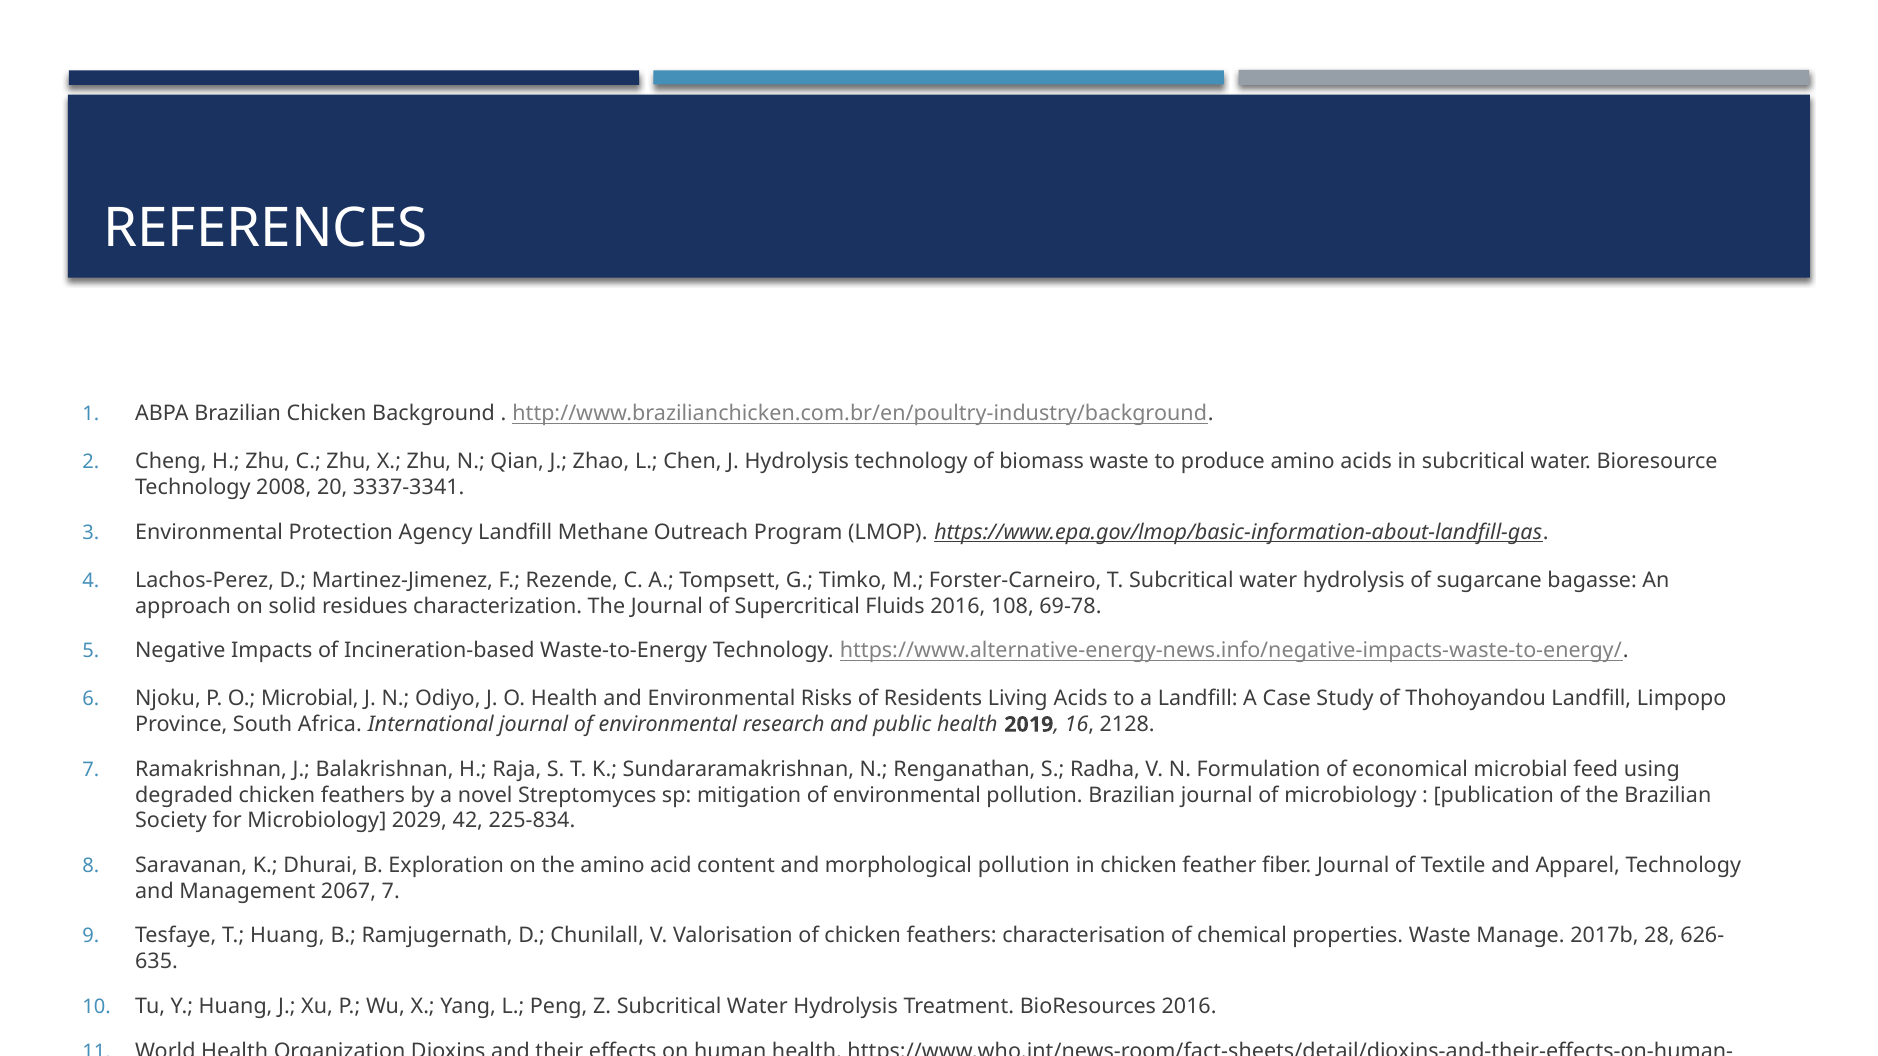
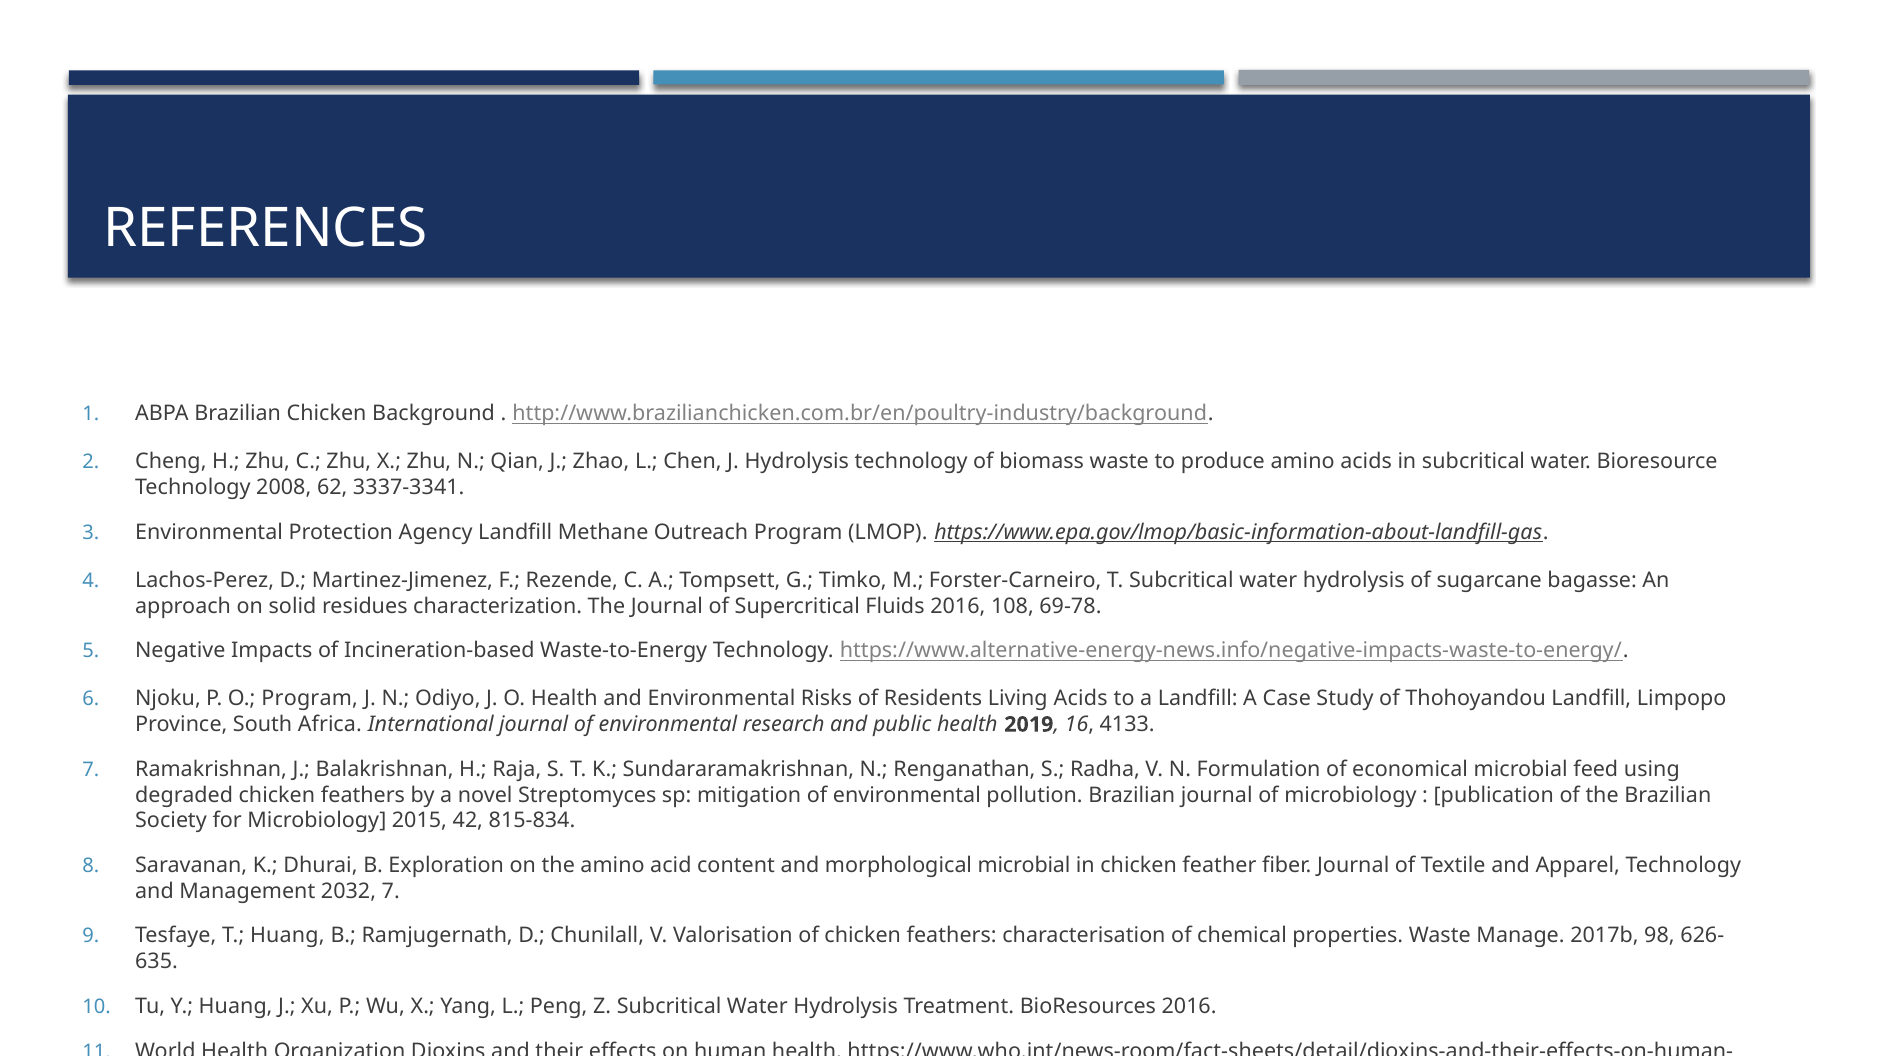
20: 20 -> 62 (332, 488)
O Microbial: Microbial -> Program (310, 699)
2128: 2128 -> 4133 (1127, 725)
2029: 2029 -> 2015 (419, 821)
225-834: 225-834 -> 815-834 (532, 821)
morphological pollution: pollution -> microbial (1024, 866)
2067: 2067 -> 2032 (349, 892)
28: 28 -> 98 (1659, 936)
